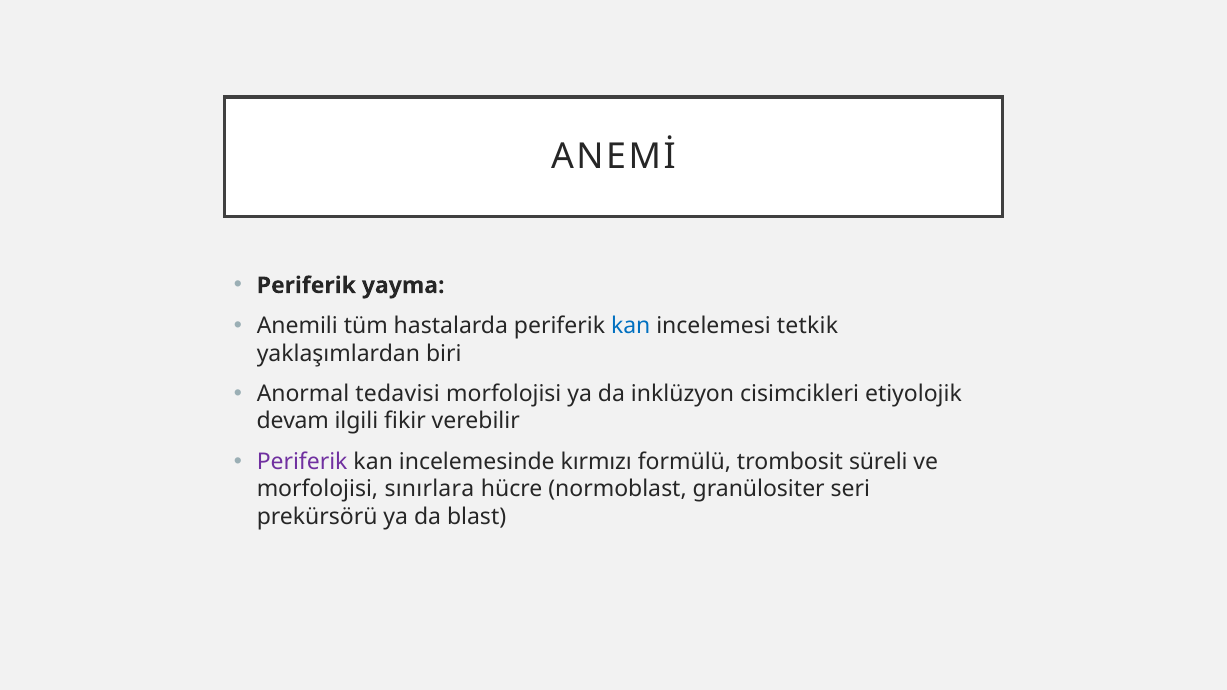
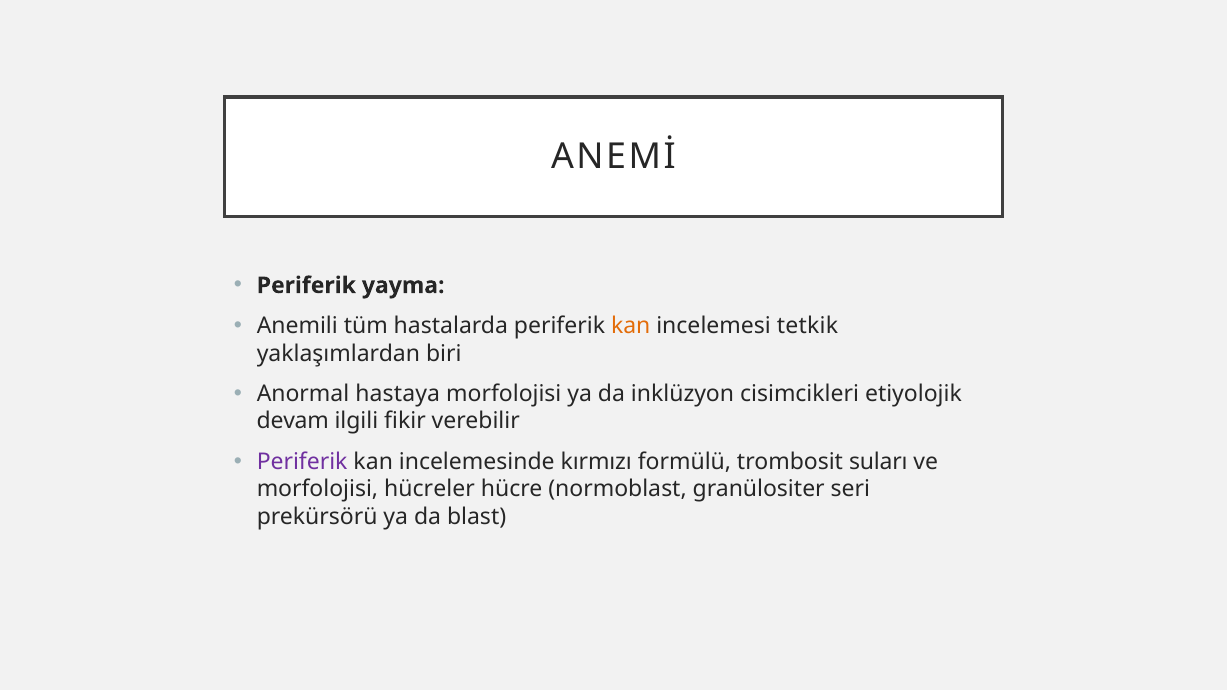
kan colour: blue -> orange (631, 326)
tedavisi: tedavisi -> hastaya (398, 394)
süreli: süreli -> suları (878, 462)
sınırlara: sınırlara -> hücreler (429, 490)
